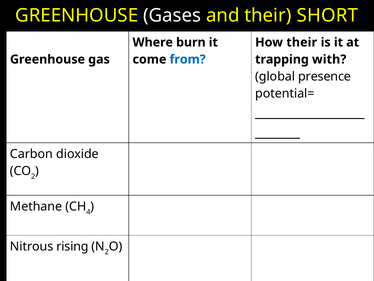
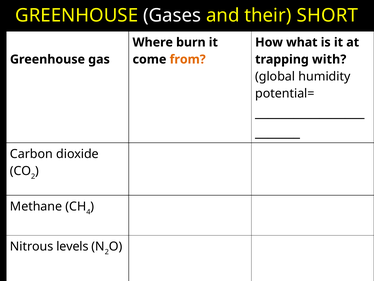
How their: their -> what (302, 42)
from colour: blue -> orange (188, 59)
presence: presence -> humidity (324, 76)
rising: rising -> levels (72, 246)
